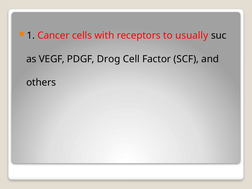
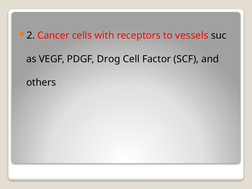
1: 1 -> 2 (31, 35)
usually: usually -> vessels (192, 35)
